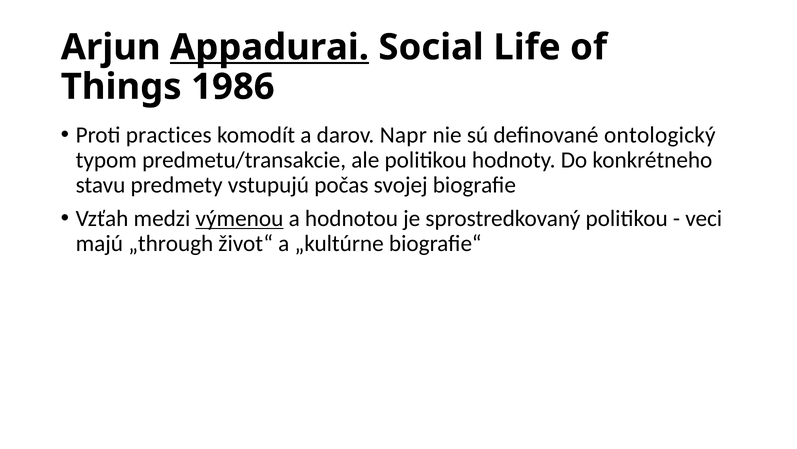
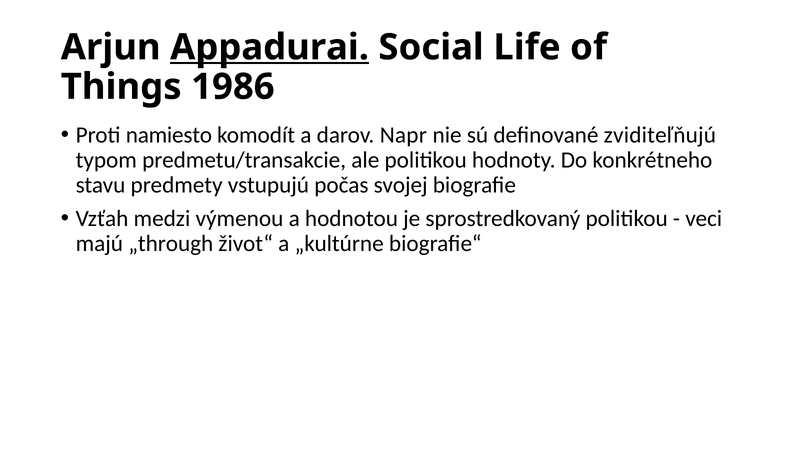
practices: practices -> namiesto (169, 135)
ontologický: ontologický -> zviditeľňujú (660, 135)
výmenou underline: present -> none (240, 218)
